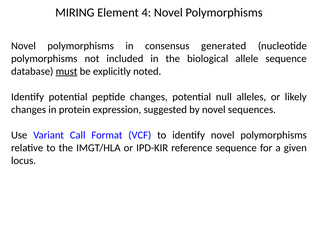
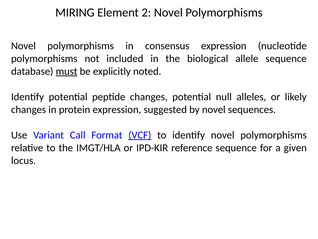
4: 4 -> 2 (146, 12)
consensus generated: generated -> expression (224, 46)
VCF underline: none -> present (140, 135)
